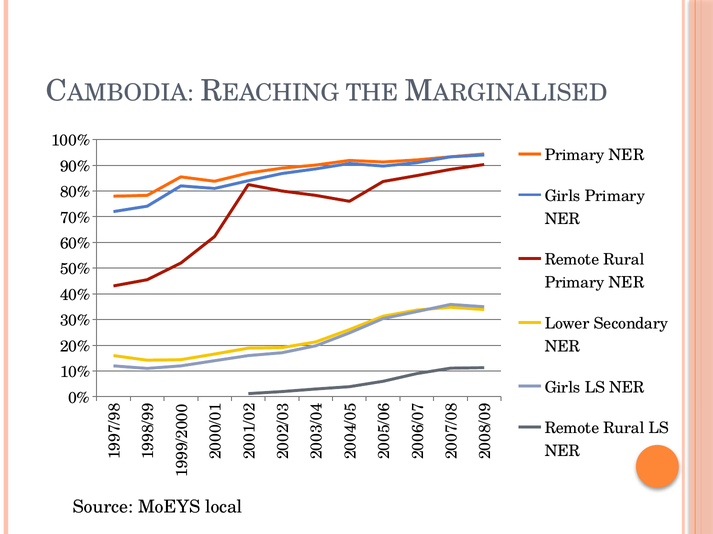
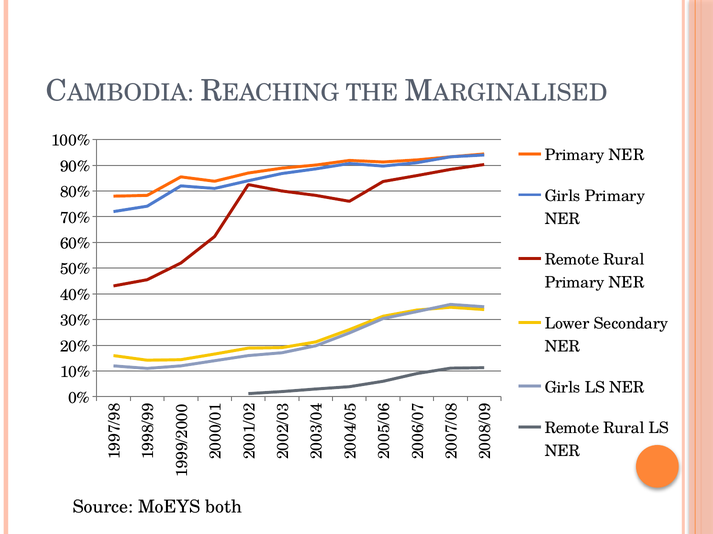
local: local -> both (224, 508)
